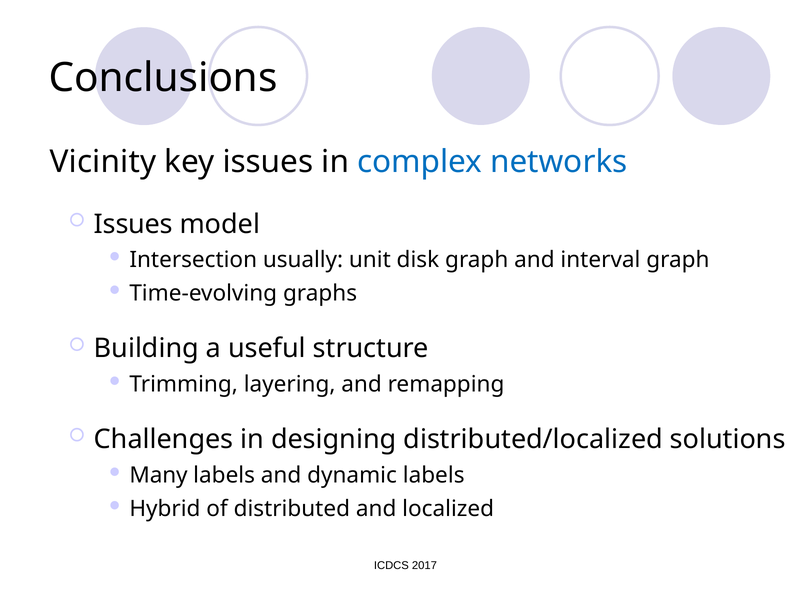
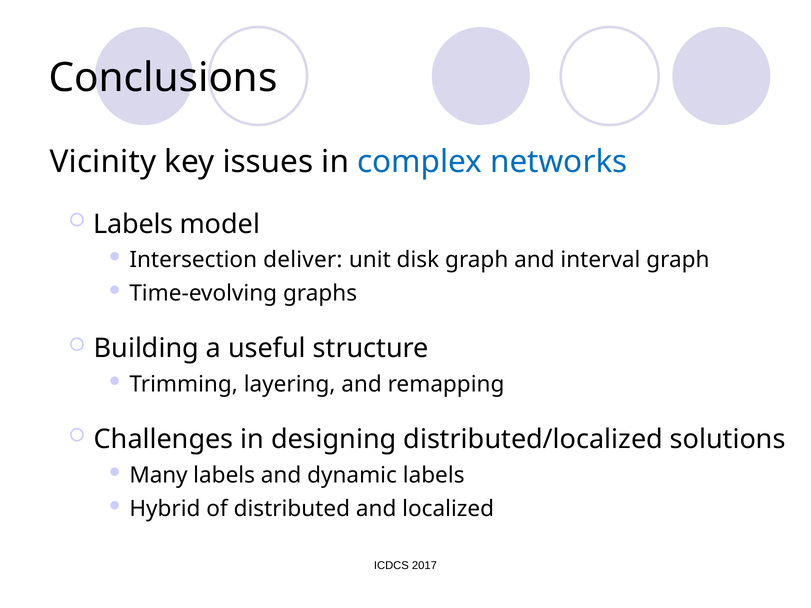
Issues: Issues -> Labels (133, 224)
usually: usually -> deliver (303, 260)
